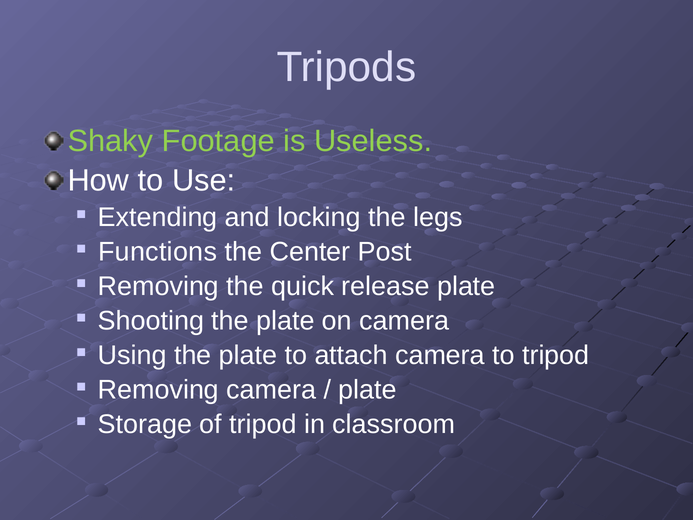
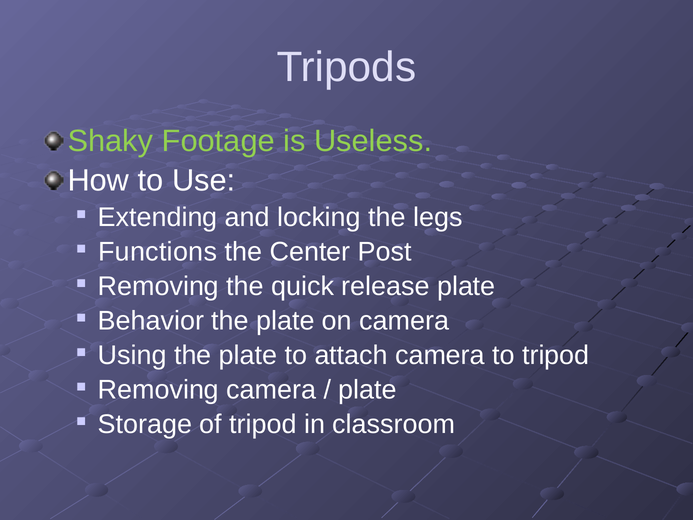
Shooting: Shooting -> Behavior (151, 321)
